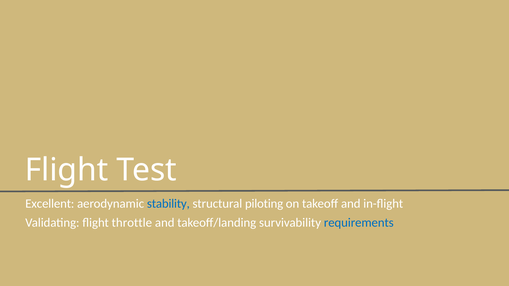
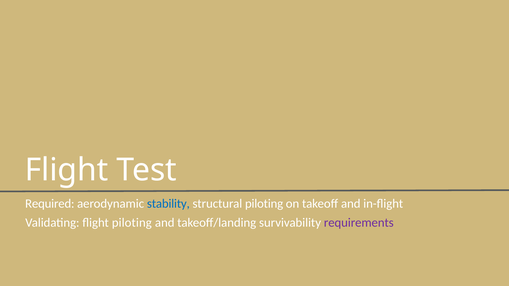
Excellent: Excellent -> Required (50, 204)
flight throttle: throttle -> piloting (132, 223)
requirements colour: blue -> purple (359, 223)
